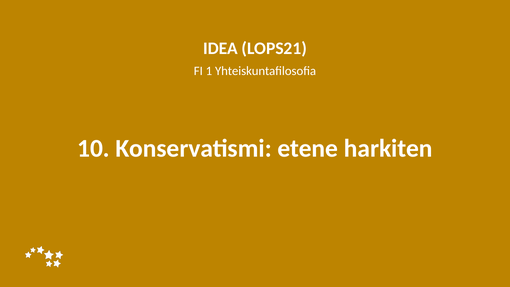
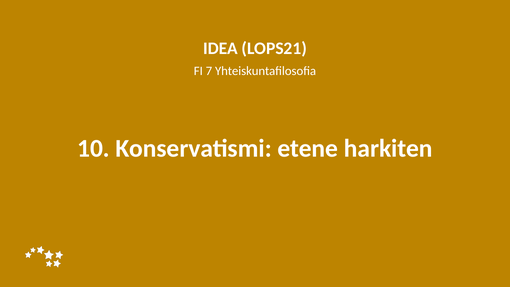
1: 1 -> 7 (209, 71)
